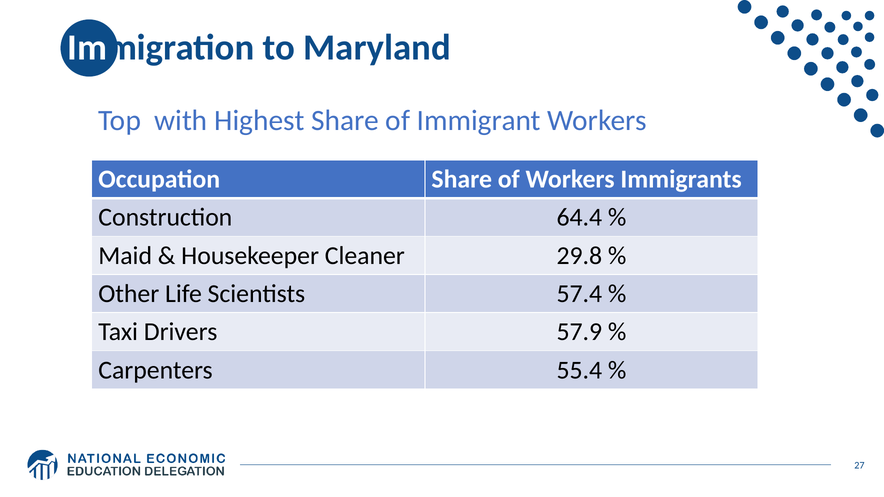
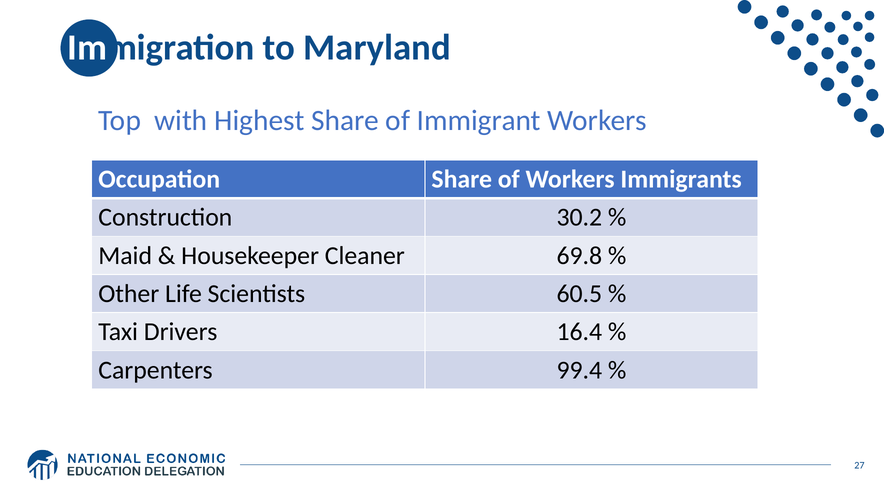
64.4: 64.4 -> 30.2 (579, 218)
29.8: 29.8 -> 69.8 (579, 256)
57.4: 57.4 -> 60.5 (579, 294)
57.9: 57.9 -> 16.4 (579, 332)
55.4: 55.4 -> 99.4 (579, 370)
